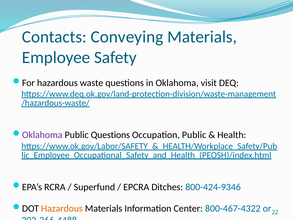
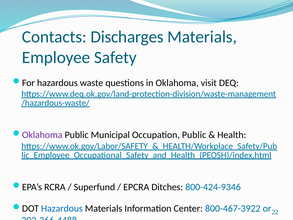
Conveying: Conveying -> Discharges (127, 37)
Public Questions: Questions -> Municipal (110, 135)
Hazardous colour: orange -> blue (62, 208)
800-467-4322: 800-467-4322 -> 800-467-3922 (233, 208)
